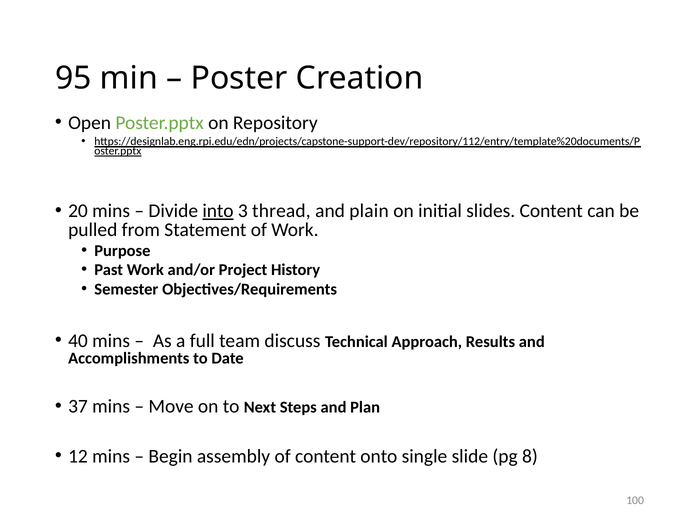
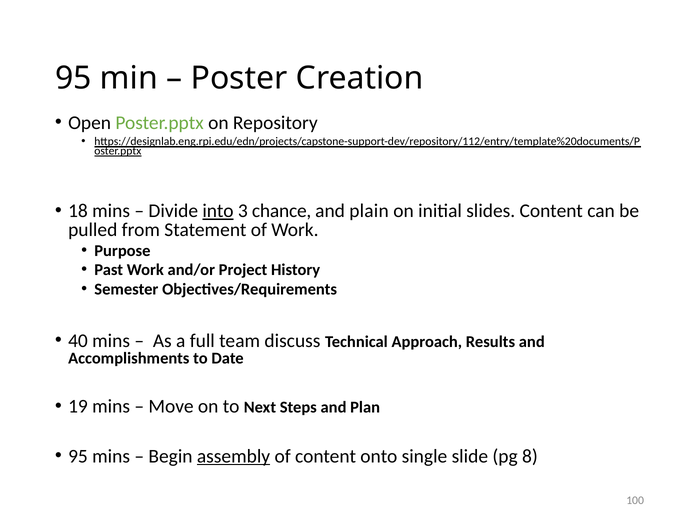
20: 20 -> 18 (78, 211)
thread: thread -> chance (282, 211)
37: 37 -> 19 (78, 407)
12: 12 -> 95 (78, 456)
assembly underline: none -> present (234, 456)
